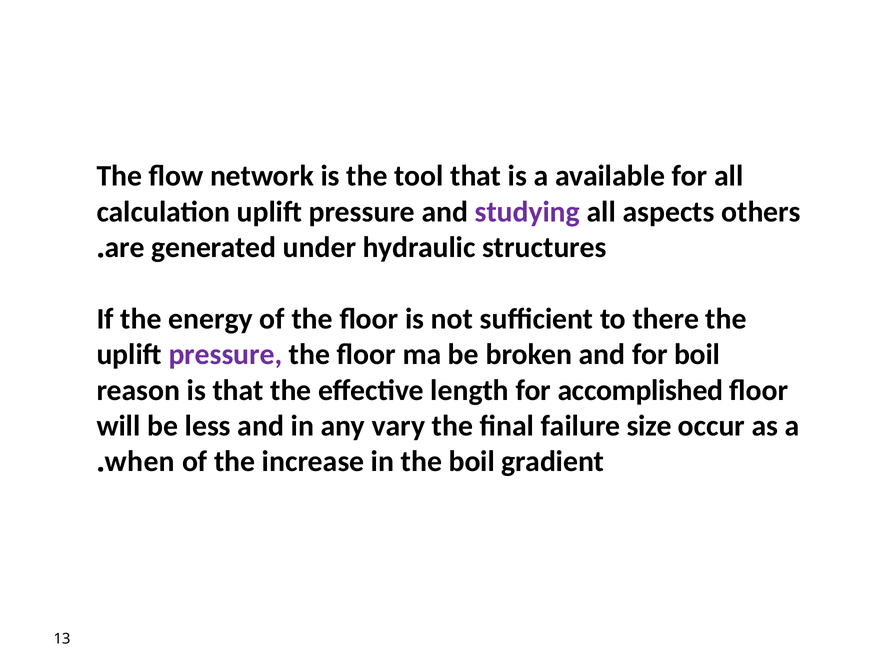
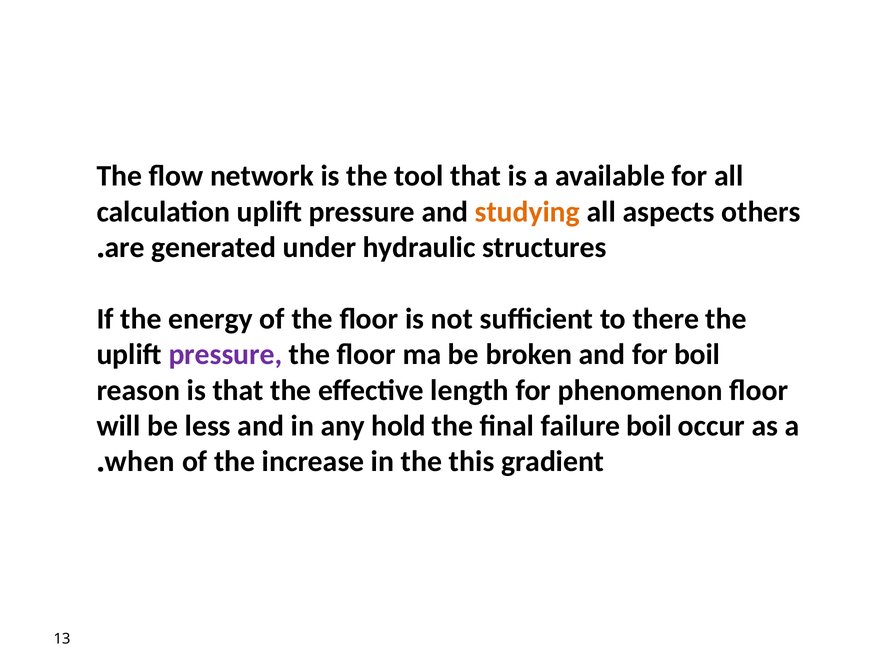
studying colour: purple -> orange (527, 212)
accomplished: accomplished -> phenomenon (640, 390)
vary: vary -> hold (399, 426)
failure size: size -> boil (649, 426)
the boil: boil -> this (472, 462)
